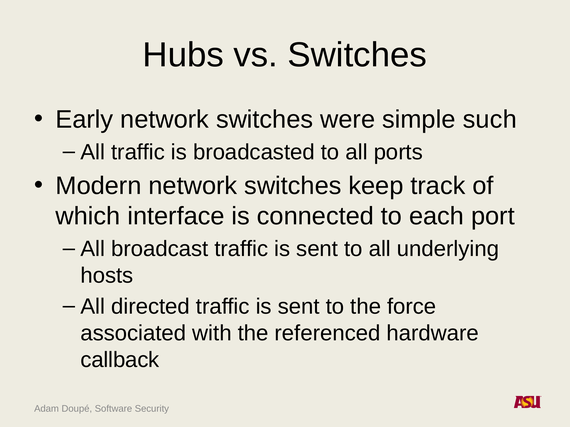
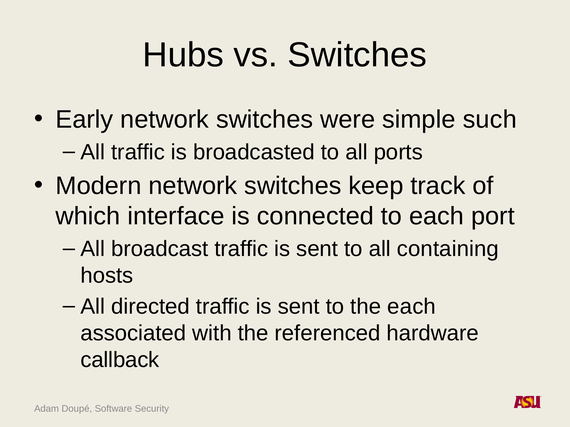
underlying: underlying -> containing (448, 249)
the force: force -> each (412, 307)
